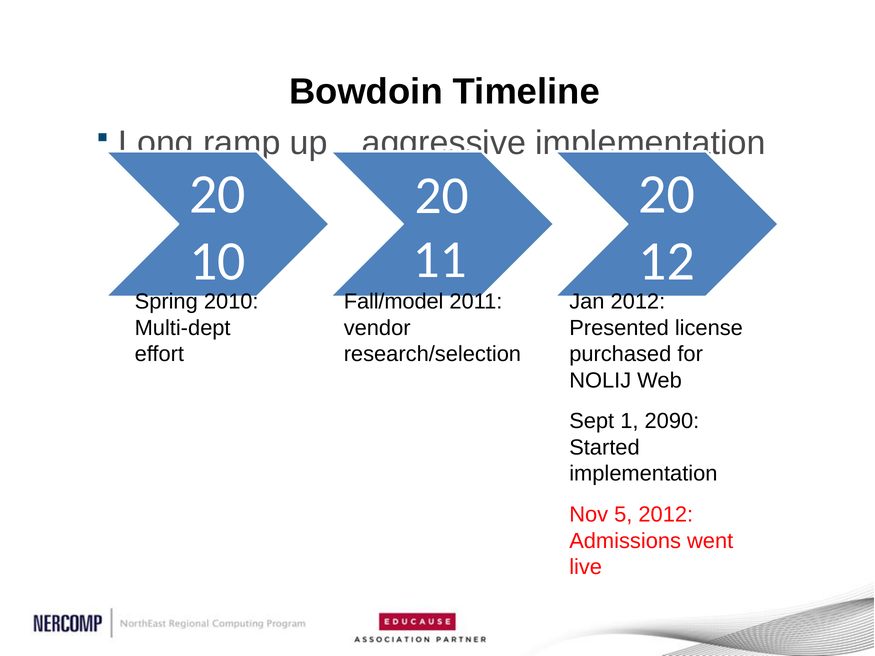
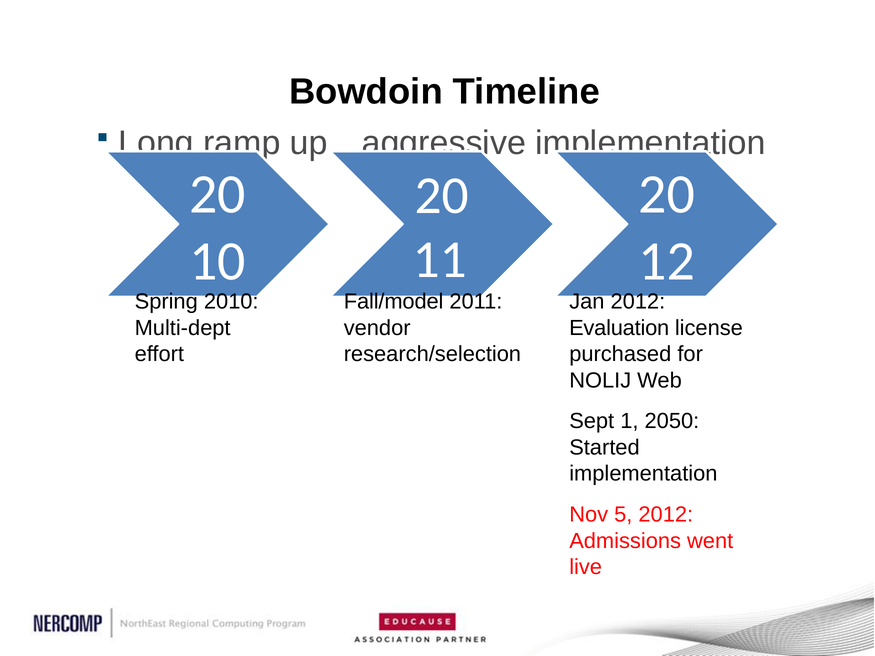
Presented: Presented -> Evaluation (619, 328)
2090: 2090 -> 2050 (672, 421)
